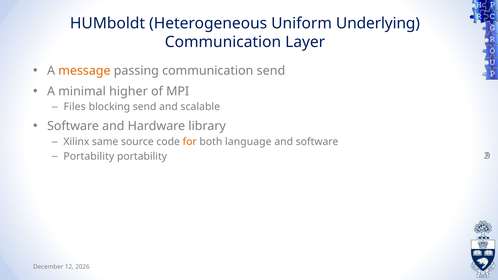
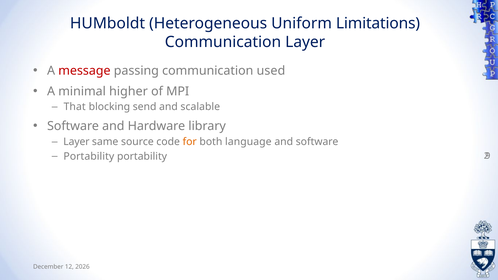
Underlying: Underlying -> Limitations (378, 23)
message colour: orange -> red (84, 71)
communication send: send -> used (271, 71)
Files: Files -> That (75, 107)
Xilinx: Xilinx -> Layer (76, 142)
